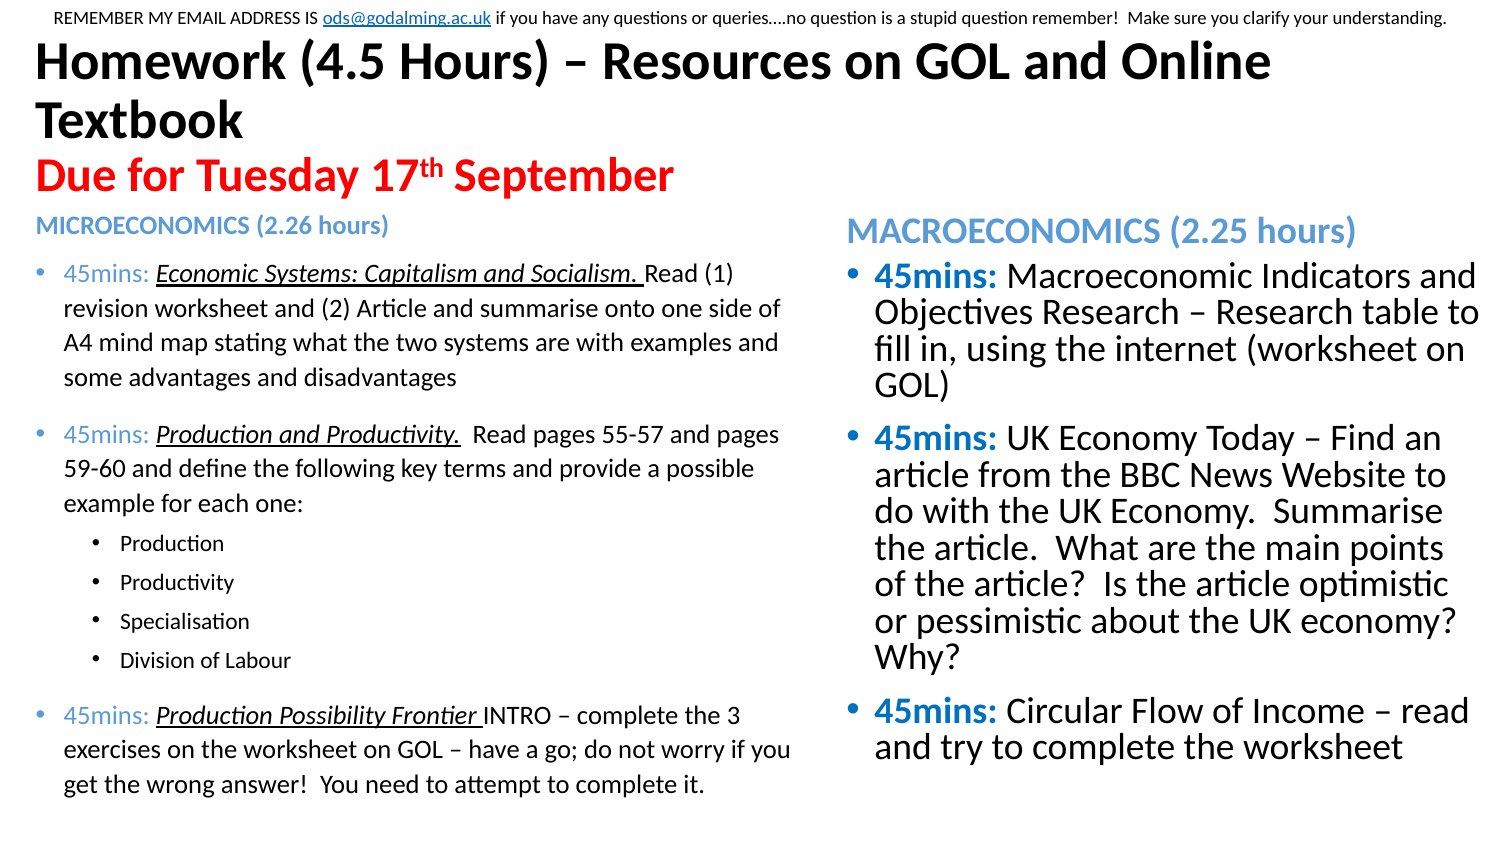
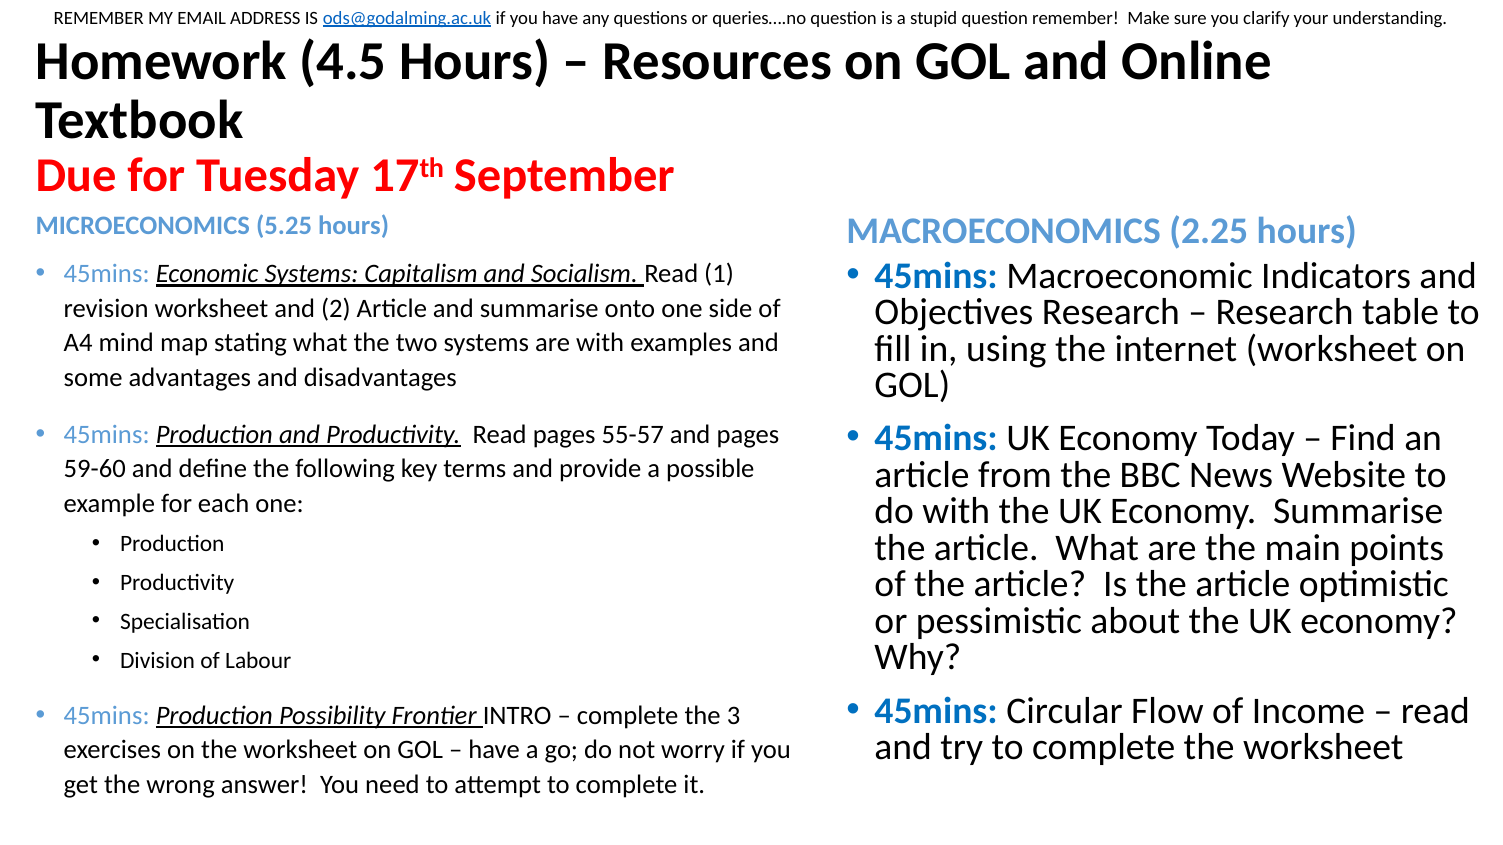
2.26: 2.26 -> 5.25 (284, 226)
